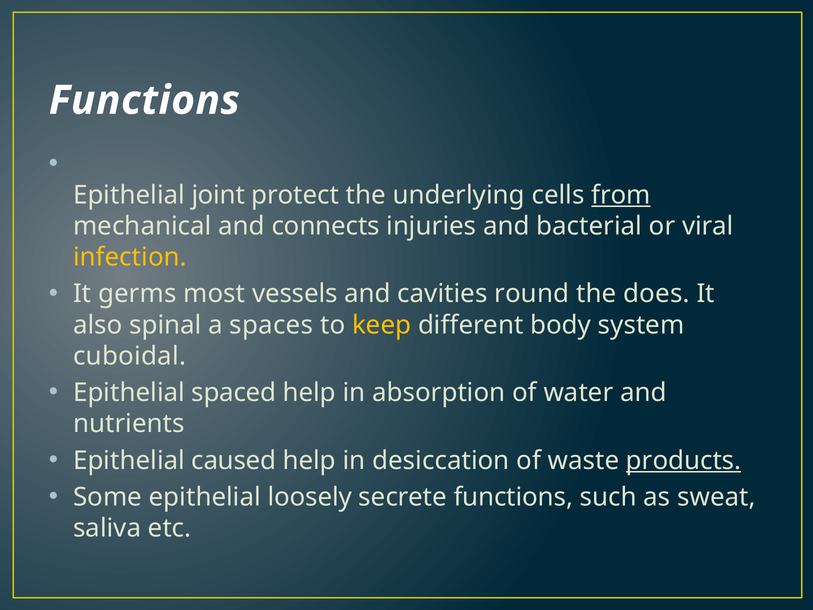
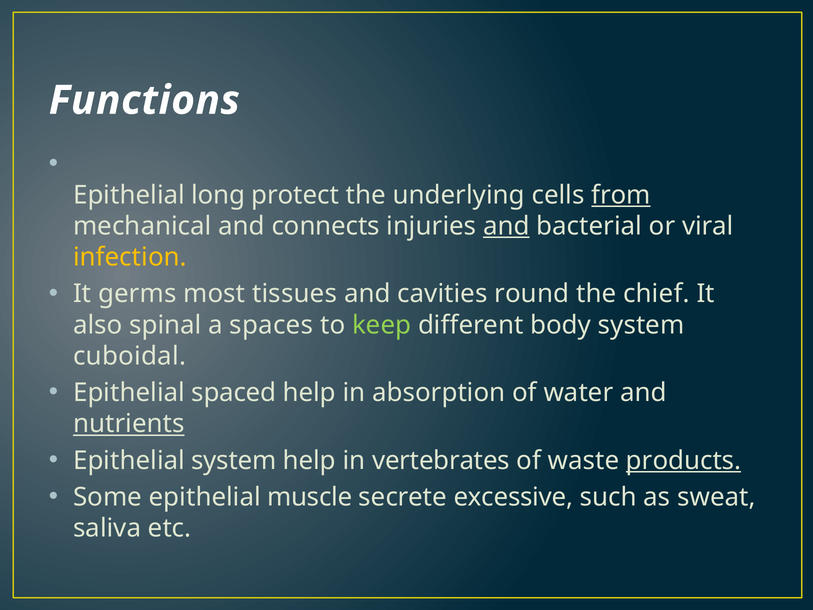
joint: joint -> long (218, 195)
and underline: none -> present (506, 226)
vessels: vessels -> tissues (295, 294)
does: does -> chief (656, 294)
keep colour: yellow -> light green (382, 325)
nutrients underline: none -> present (129, 424)
Epithelial caused: caused -> system (234, 460)
desiccation: desiccation -> vertebrates (441, 460)
loosely: loosely -> muscle (310, 497)
secrete functions: functions -> excessive (513, 497)
